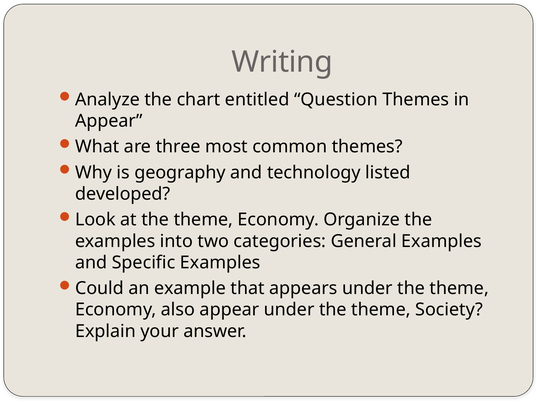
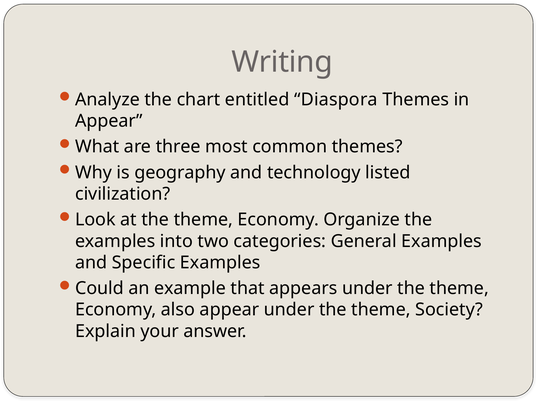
Question: Question -> Diaspora (336, 100)
developed: developed -> civilization (123, 194)
